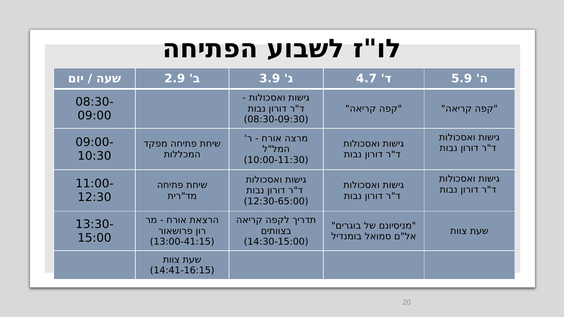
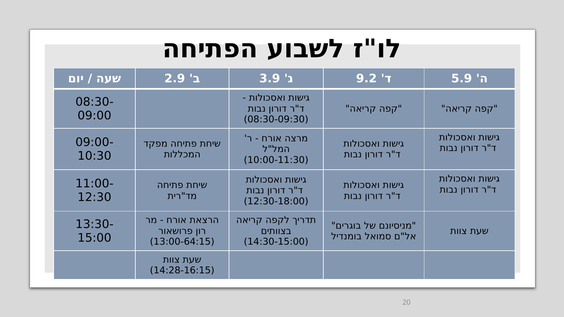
4.7: 4.7 -> 9.2 (366, 79)
12:30-65:00: 12:30-65:00 -> 12:30-18:00 (276, 202)
13:00-41:15: 13:00-41:15 -> 13:00-64:15 (182, 242)
14:41-16:15: 14:41-16:15 -> 14:28-16:15 (182, 271)
